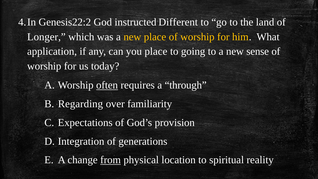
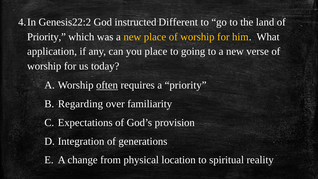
Longer: Longer -> Priority (46, 37)
sense: sense -> verse (258, 51)
a through: through -> priority (186, 85)
from underline: present -> none (111, 160)
